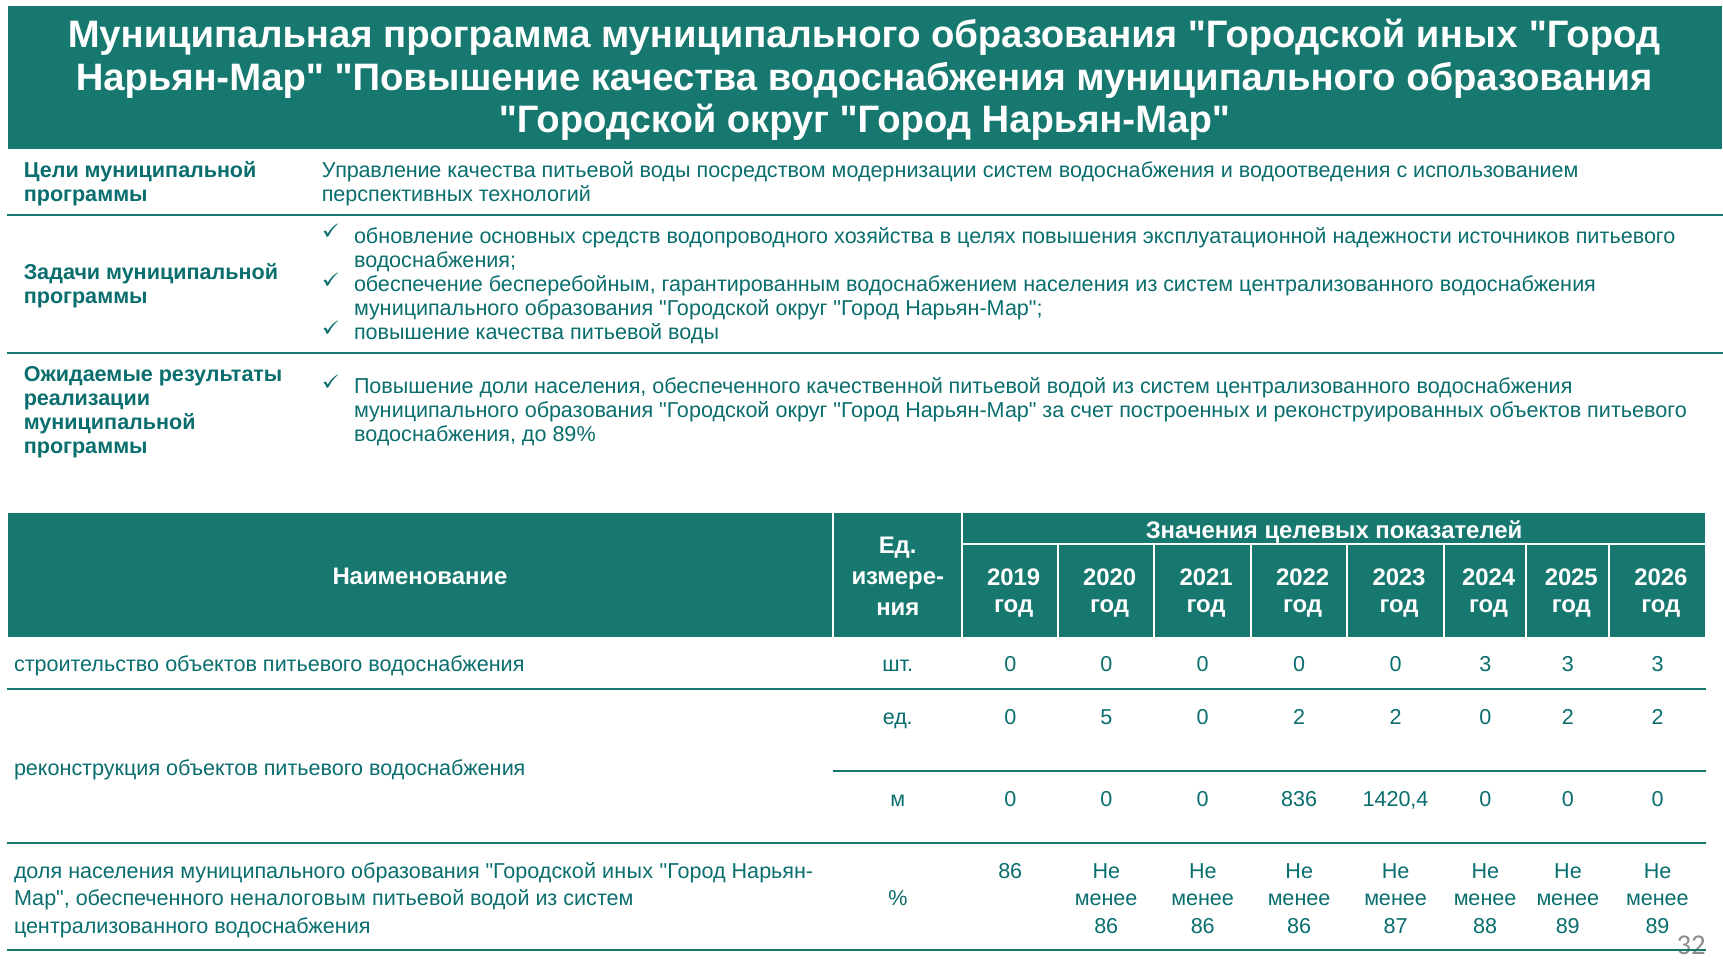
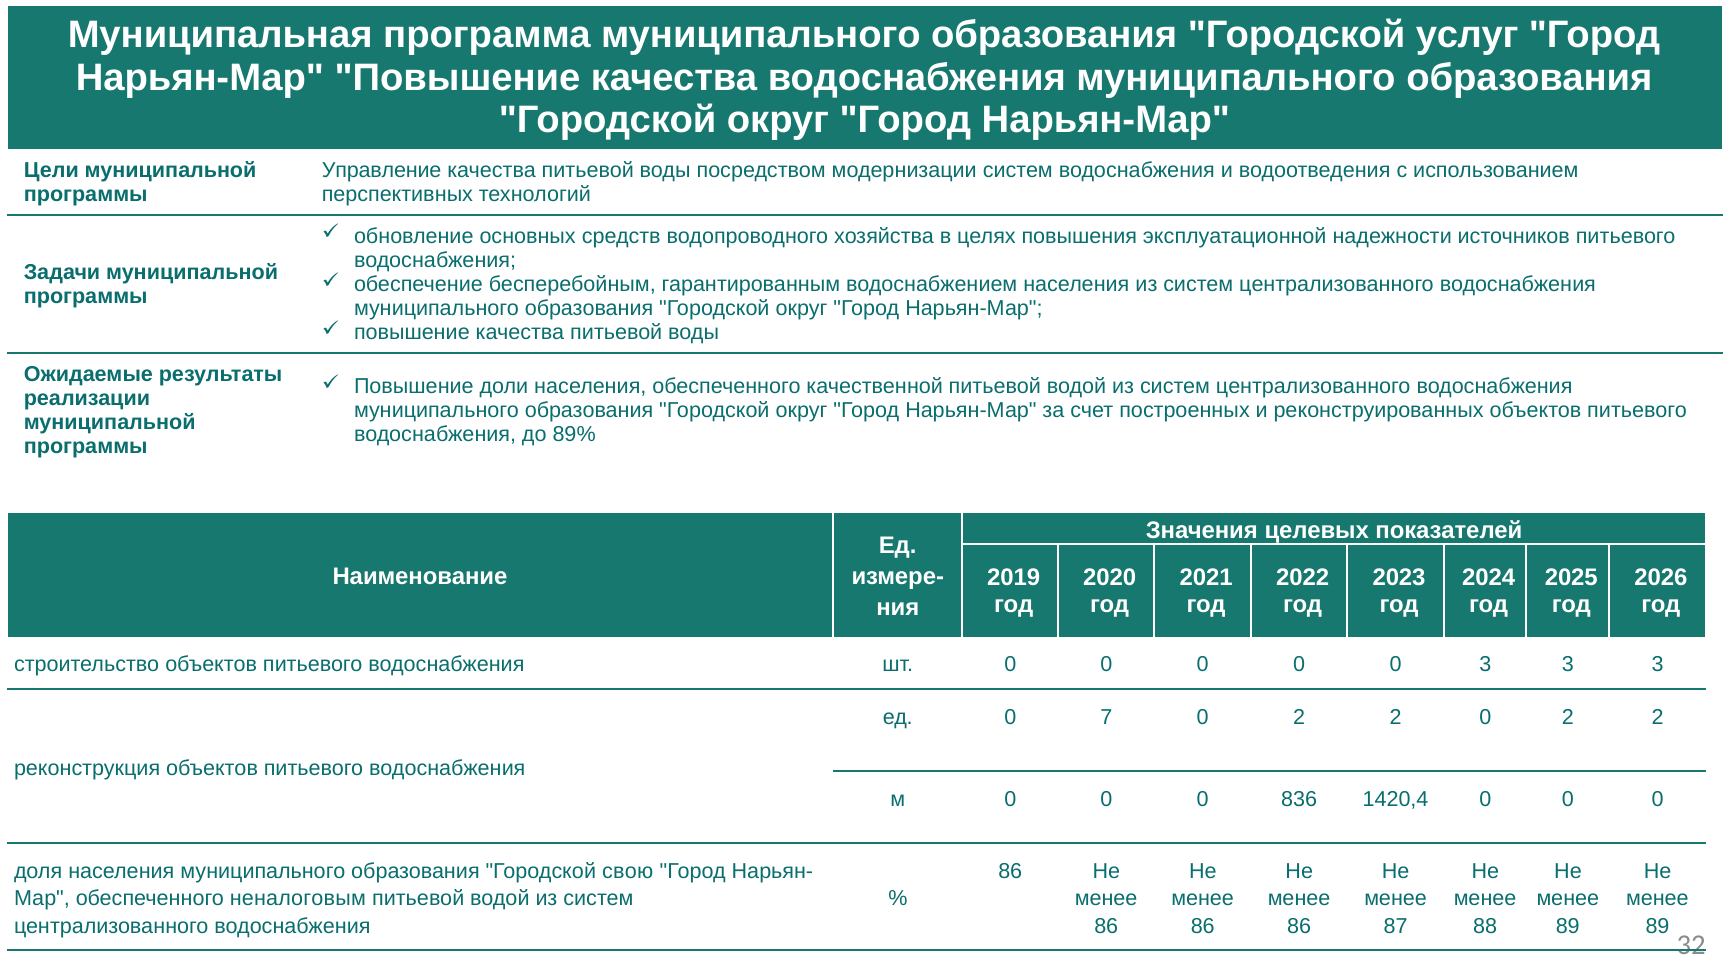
иных: иных -> услуг (1467, 35)
5: 5 -> 7 (1106, 717)
иных: иных -> свою (628, 871)
